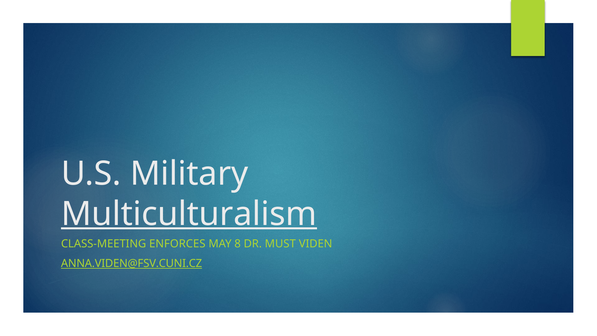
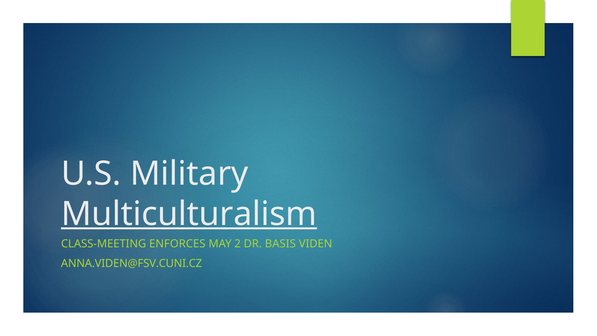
8: 8 -> 2 (238, 244)
MUST: MUST -> BASIS (280, 244)
ANNA.VIDEN@FSV.CUNI.CZ underline: present -> none (132, 263)
